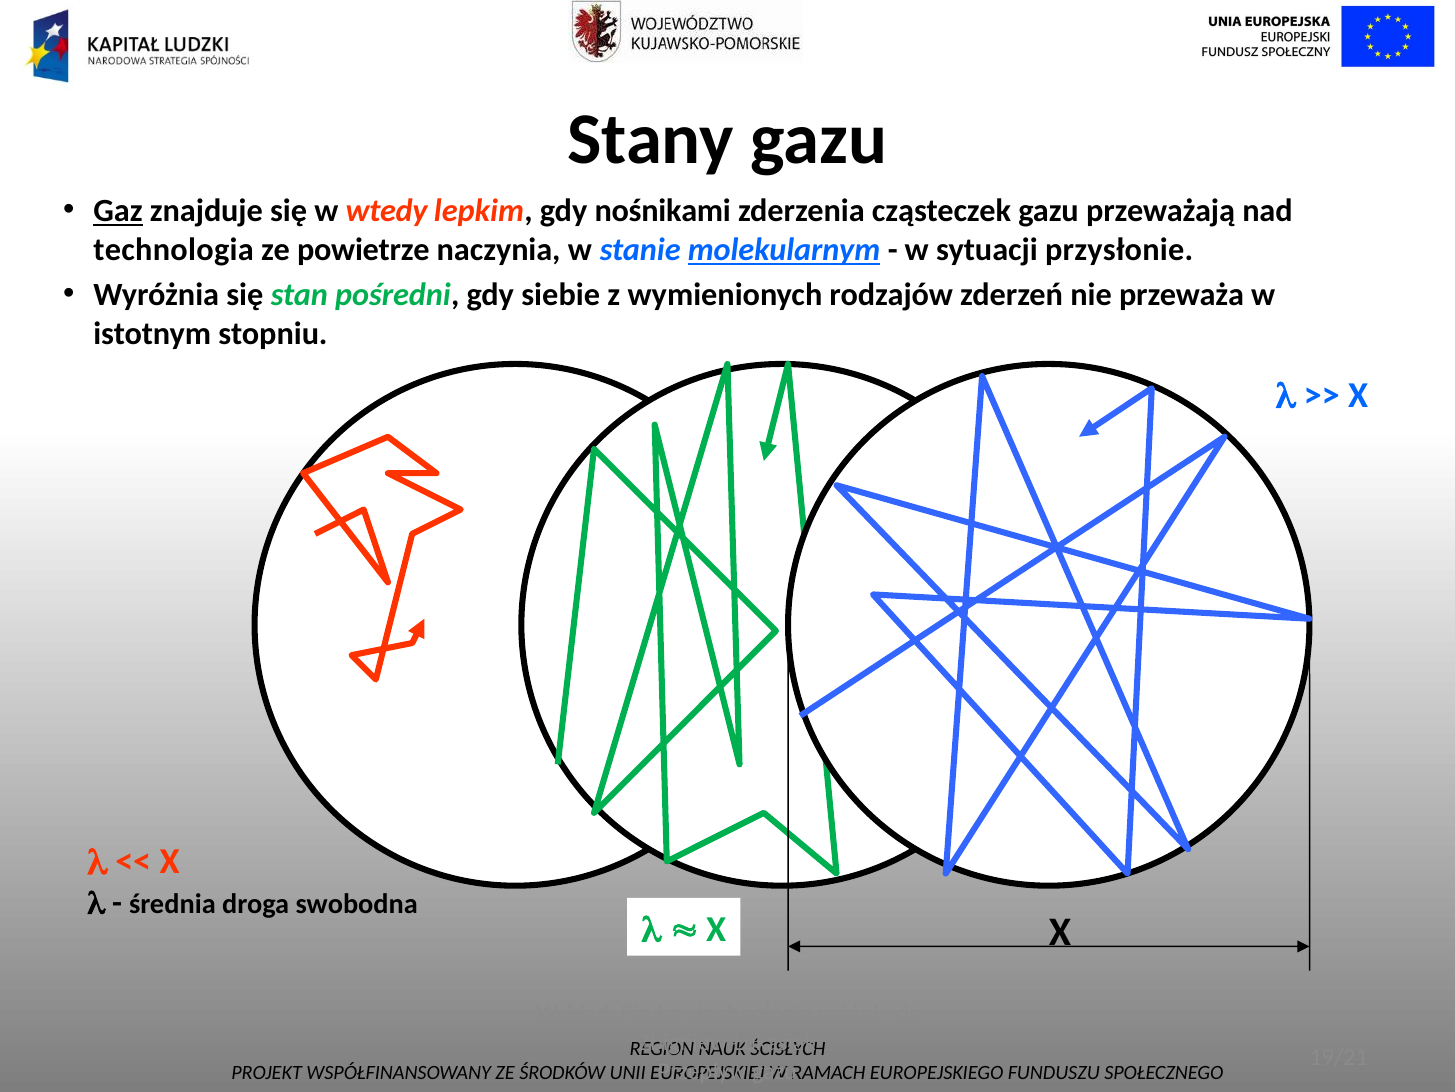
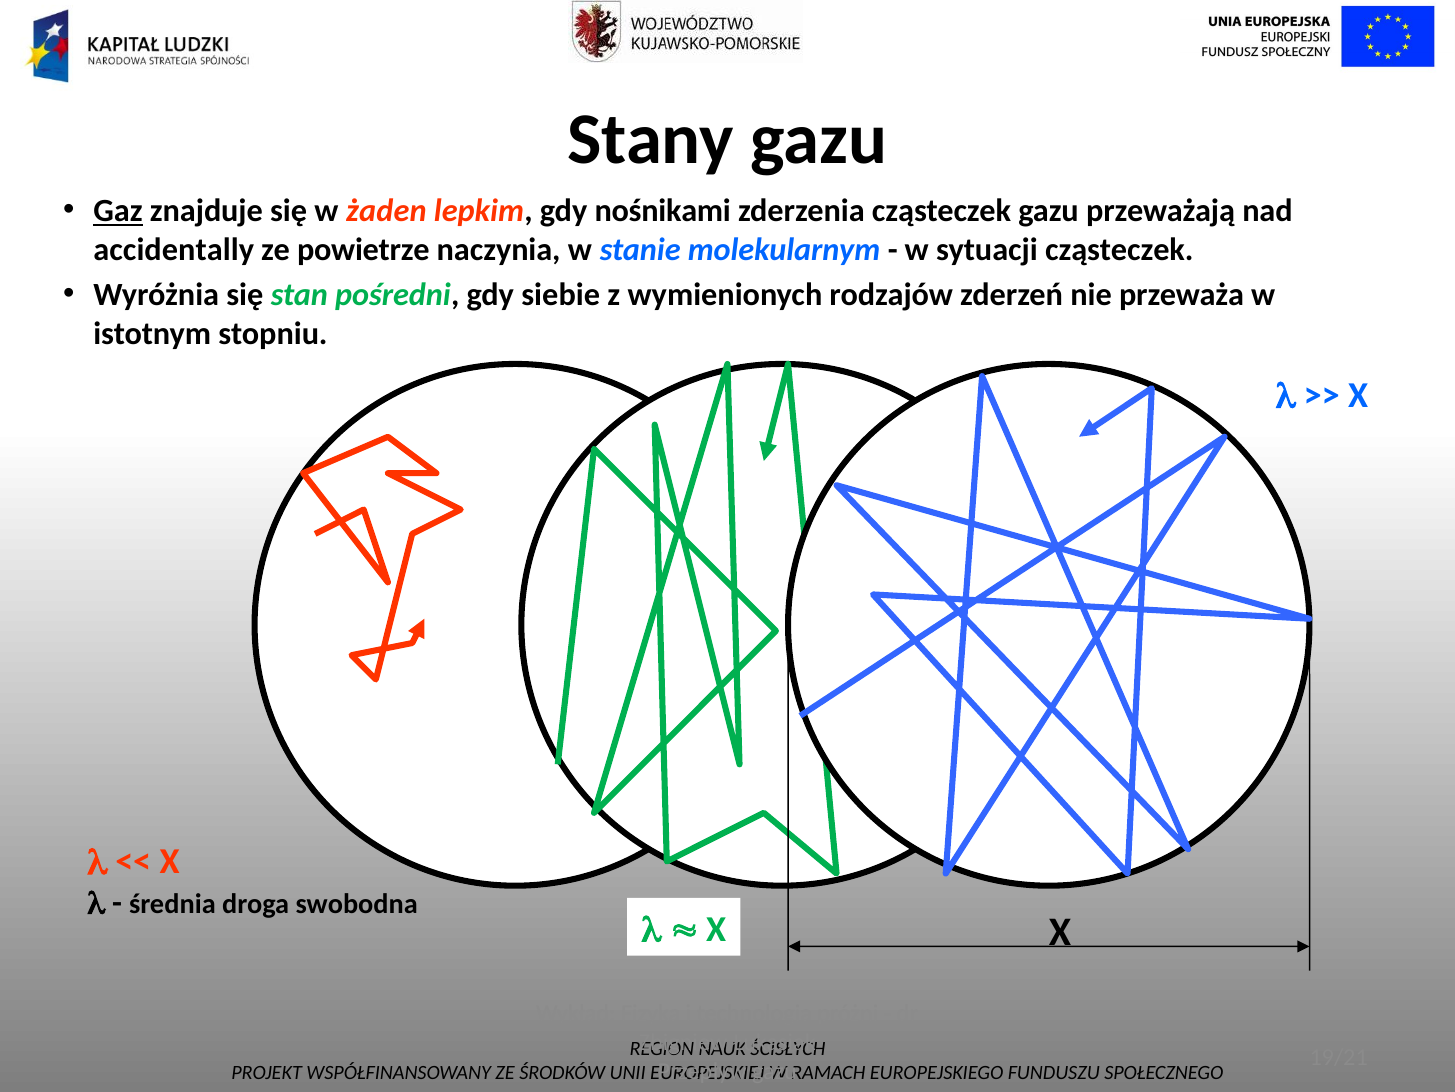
wtedy: wtedy -> żaden (386, 211)
technologia: technologia -> accidentally (174, 249)
molekularnym underline: present -> none (784, 249)
sytuacji przysłonie: przysłonie -> cząsteczek (1119, 249)
